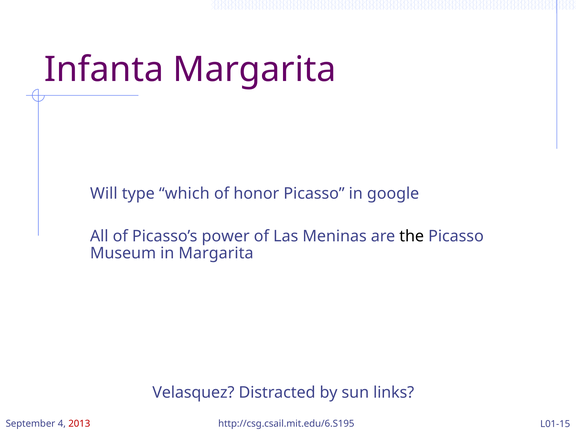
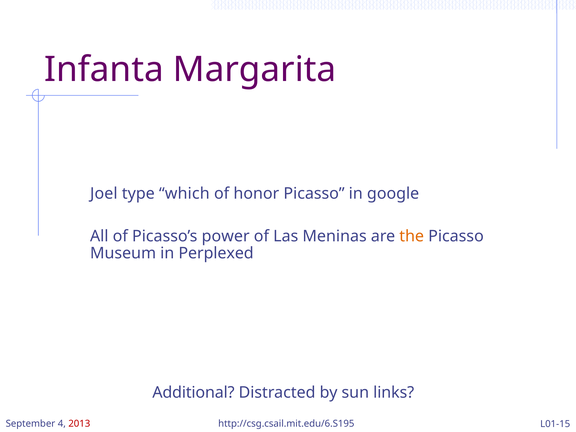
Will: Will -> Joel (104, 194)
the colour: black -> orange (412, 236)
in Margarita: Margarita -> Perplexed (216, 253)
Velasquez: Velasquez -> Additional (193, 392)
